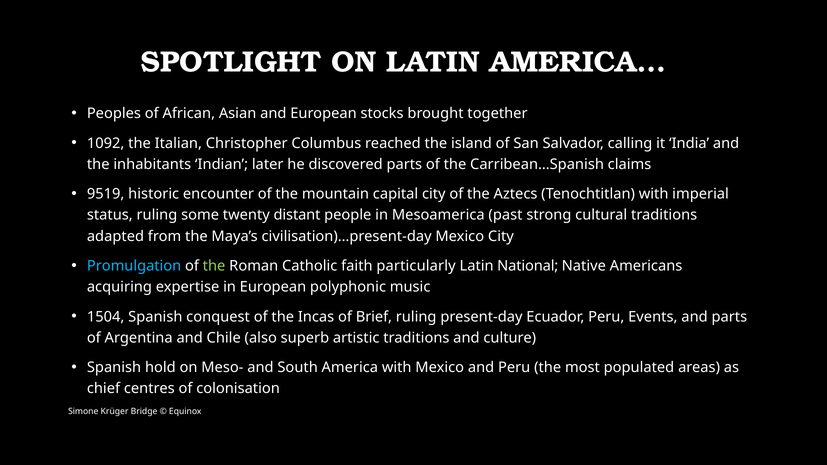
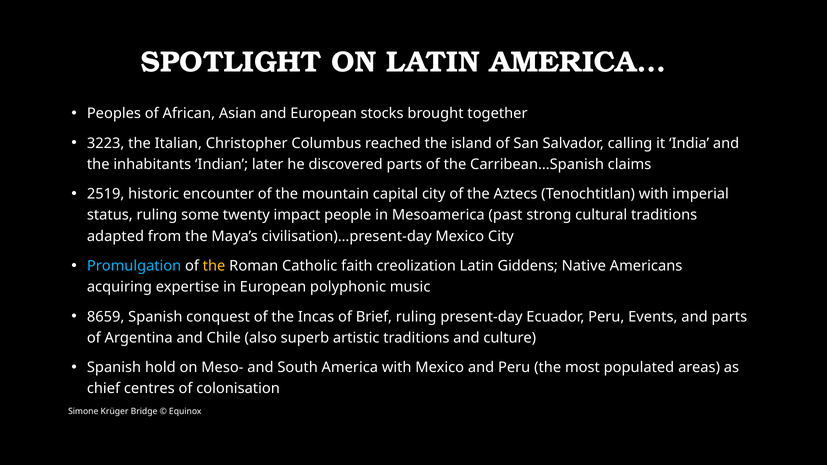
1092: 1092 -> 3223 (106, 143)
9519: 9519 -> 2519 (106, 194)
distant: distant -> impact (297, 215)
the colour: light green -> yellow (214, 266)
particularly: particularly -> creolization (416, 266)
National: National -> Giddens (528, 266)
1504: 1504 -> 8659 (106, 317)
